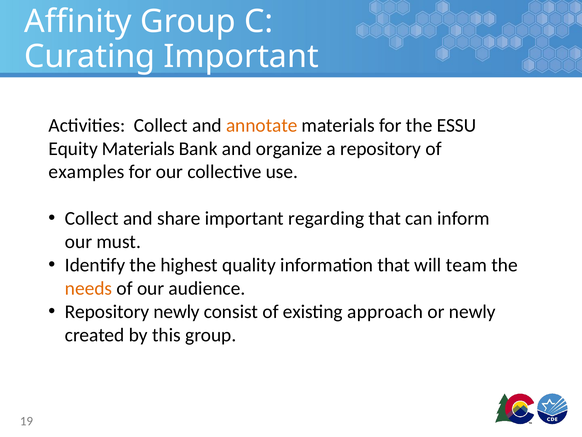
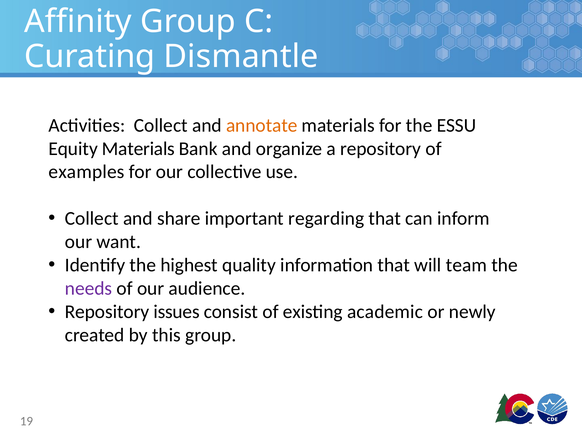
Curating Important: Important -> Dismantle (241, 56)
must: must -> want (119, 242)
needs colour: orange -> purple (89, 288)
Repository newly: newly -> issues (177, 311)
approach: approach -> academic (385, 311)
